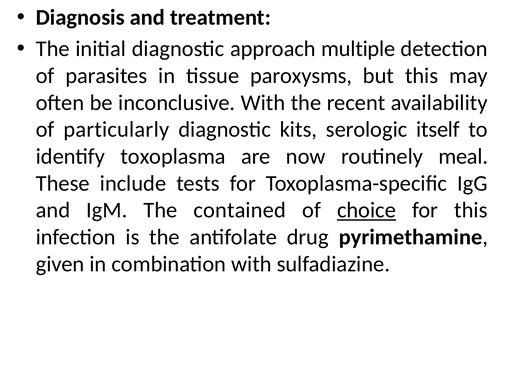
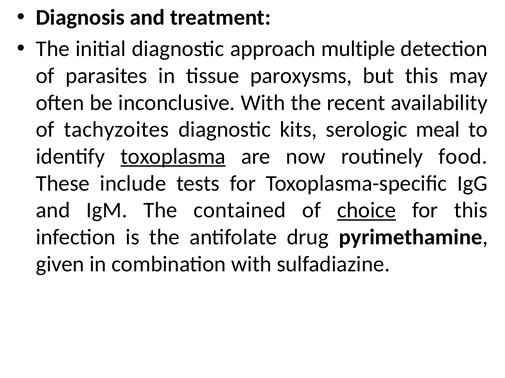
particularly: particularly -> tachyzoites (116, 130)
itself: itself -> meal (438, 130)
toxoplasma underline: none -> present (173, 157)
meal: meal -> food (463, 157)
